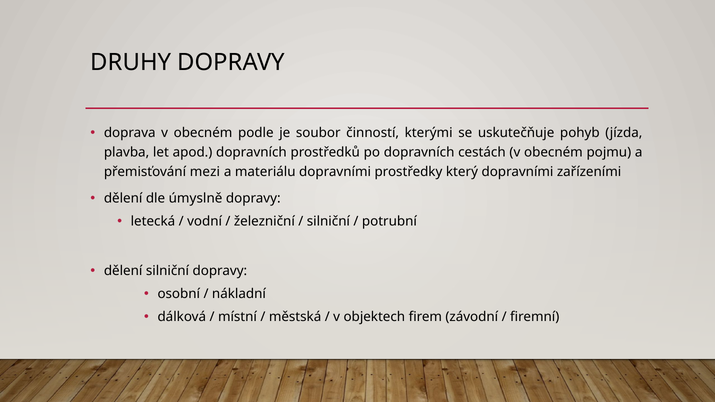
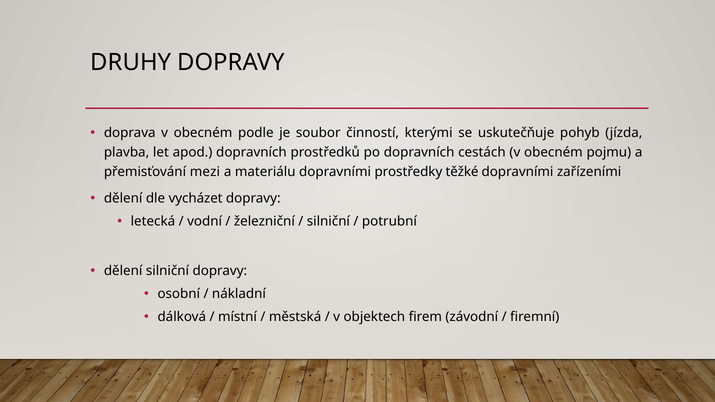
který: který -> těžké (462, 172)
úmyslně: úmyslně -> vycházet (196, 198)
